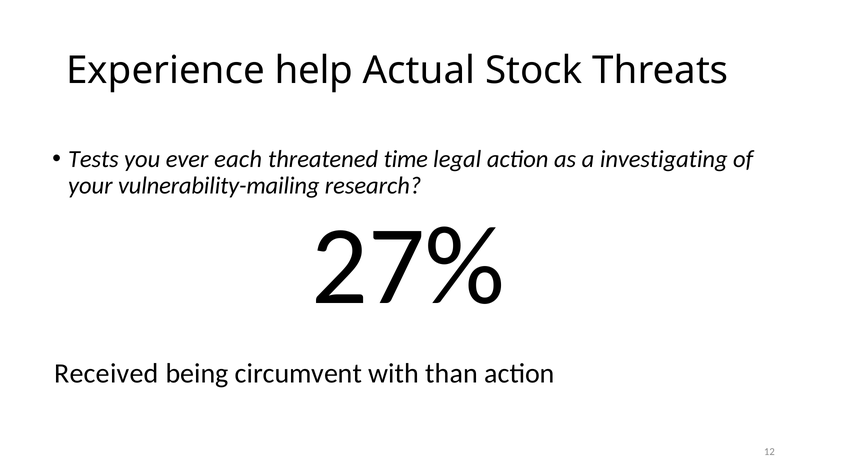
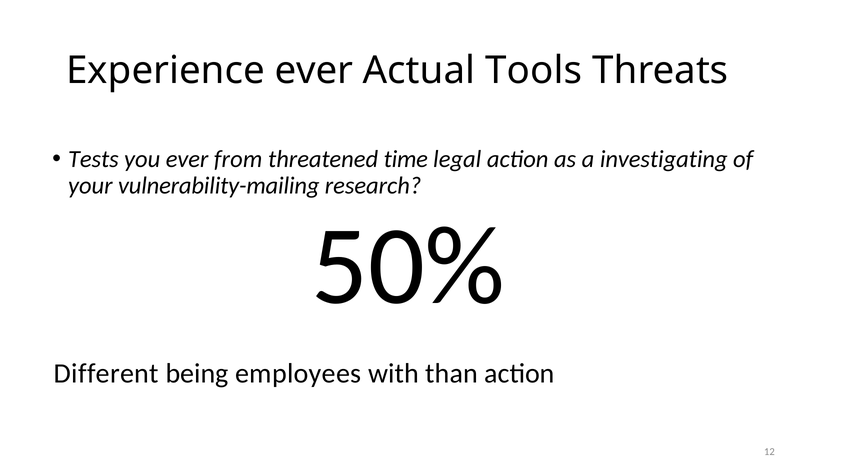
Experience help: help -> ever (314, 71)
Stock: Stock -> Tools (534, 71)
each: each -> from (238, 159)
27%: 27% -> 50% (408, 266)
Received: Received -> Different (106, 373)
circumvent: circumvent -> employees (298, 373)
